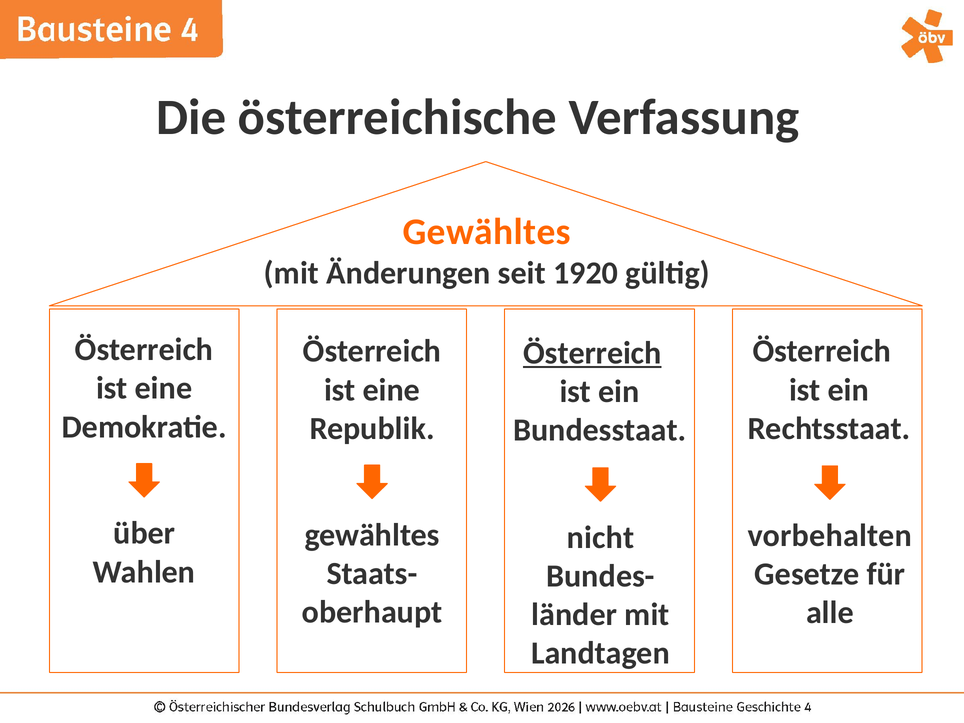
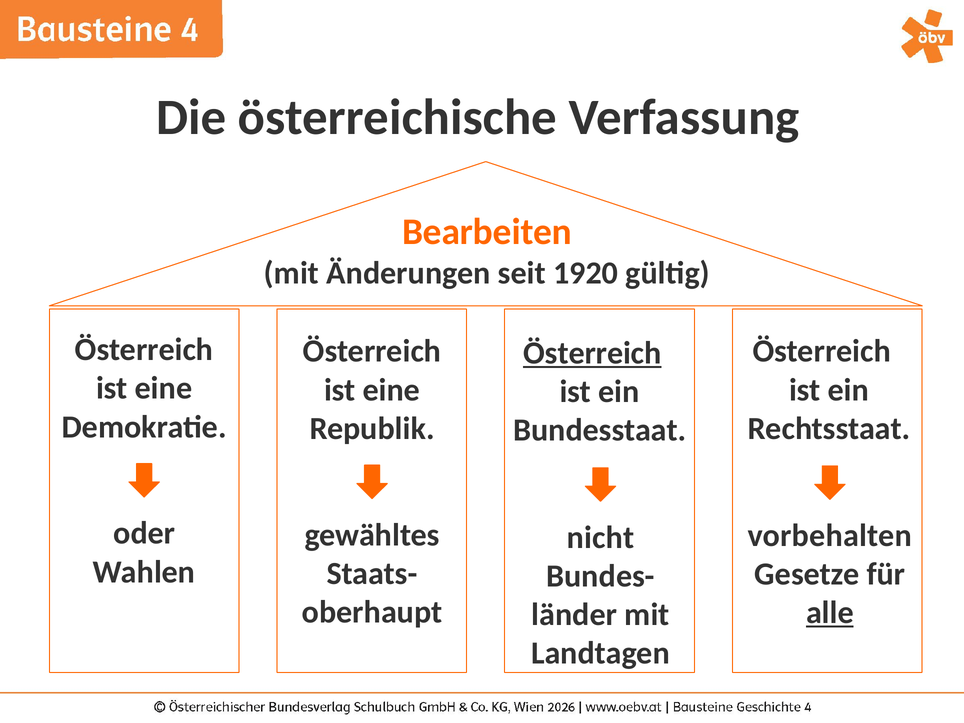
Gewähltes: Gewähltes -> Bearbeiten (487, 232)
über: über -> oder (144, 533)
alle underline: none -> present (830, 613)
